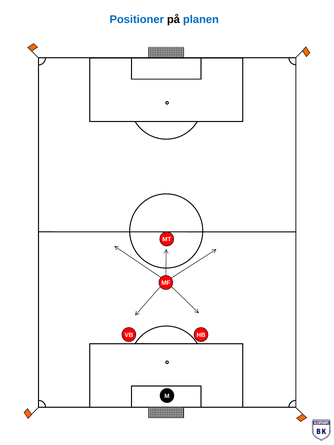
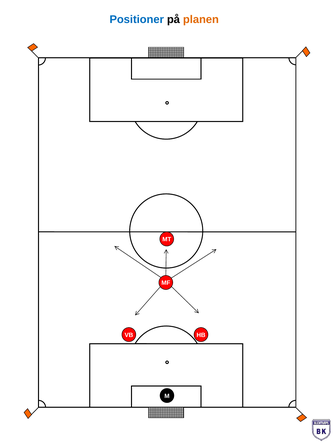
planen colour: blue -> orange (201, 19)
